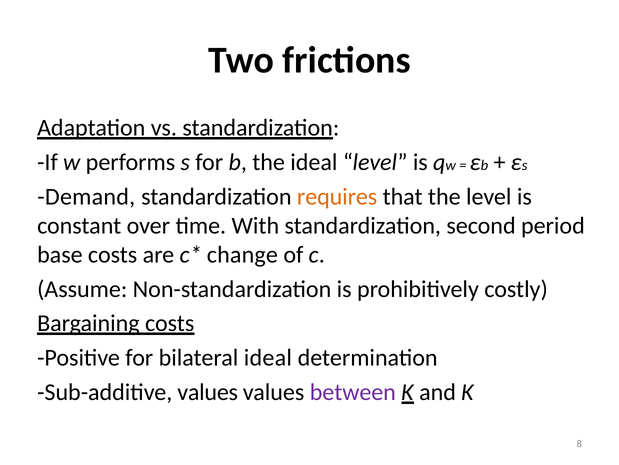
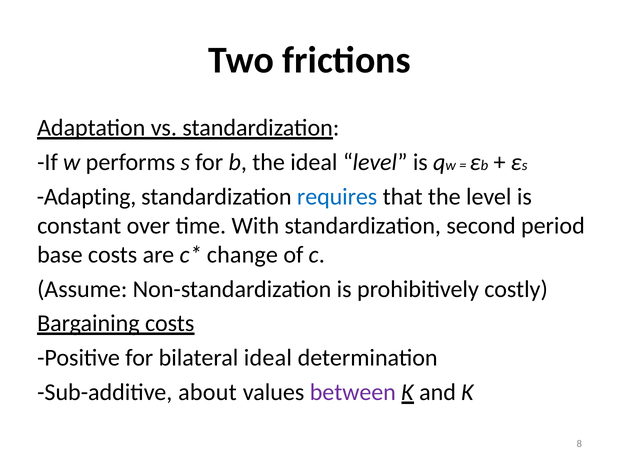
Demand: Demand -> Adapting (87, 196)
requires colour: orange -> blue (337, 196)
Sub-additive values: values -> about (207, 392)
